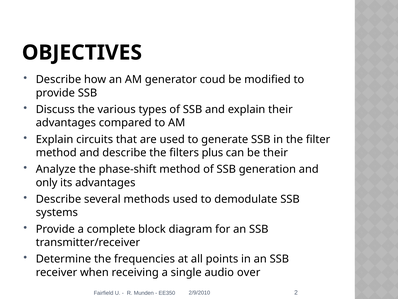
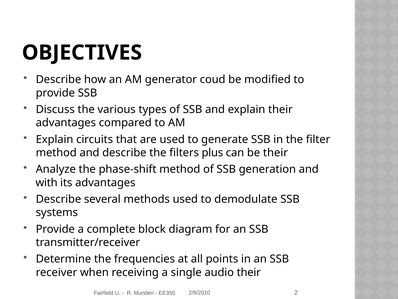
only: only -> with (47, 182)
audio over: over -> their (249, 272)
